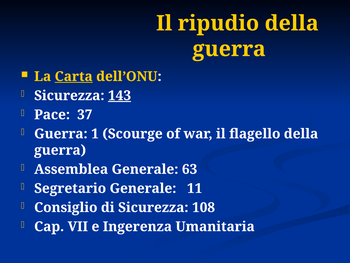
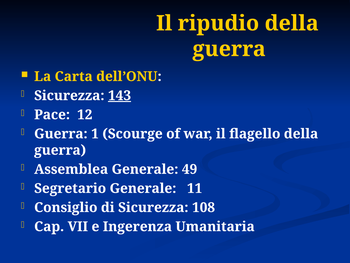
Carta underline: present -> none (74, 76)
37: 37 -> 12 (85, 115)
63: 63 -> 49 (190, 169)
